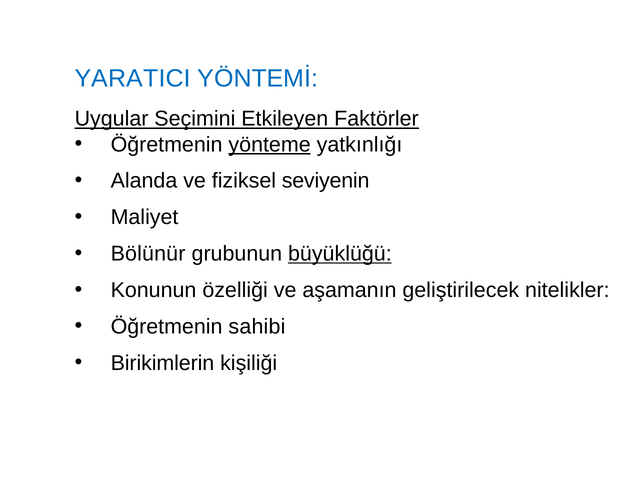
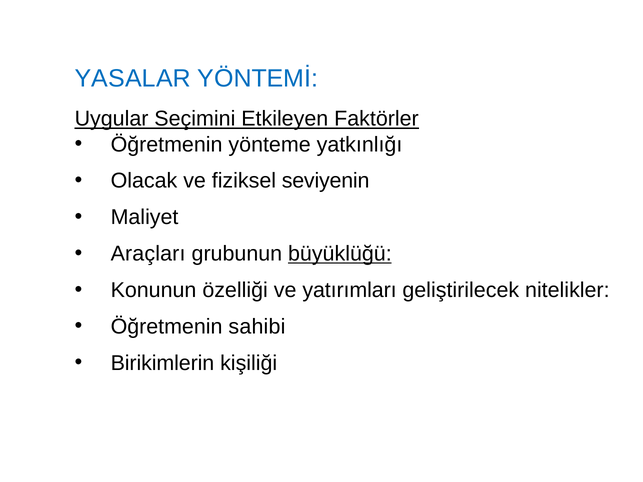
YARATICI: YARATICI -> YASALAR (133, 79)
yönteme underline: present -> none (270, 145)
Alanda: Alanda -> Olacak (144, 181)
Bölünür: Bölünür -> Araçları (148, 254)
aşamanın: aşamanın -> yatırımları (350, 290)
